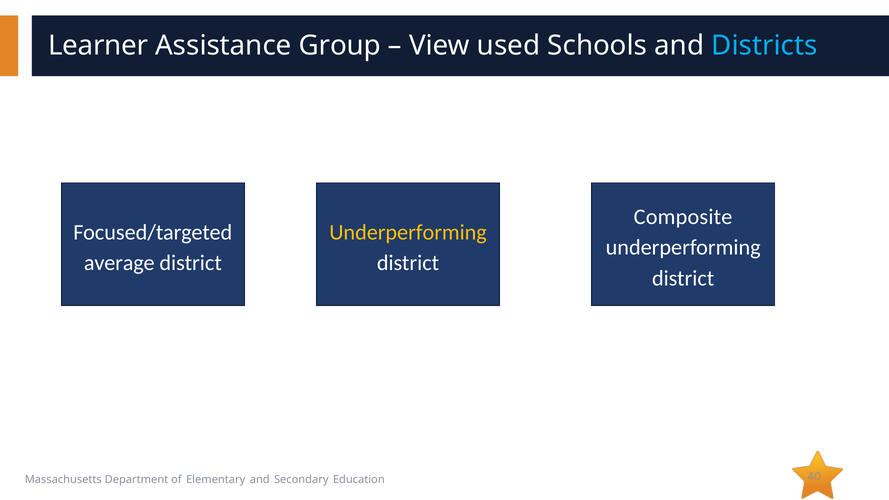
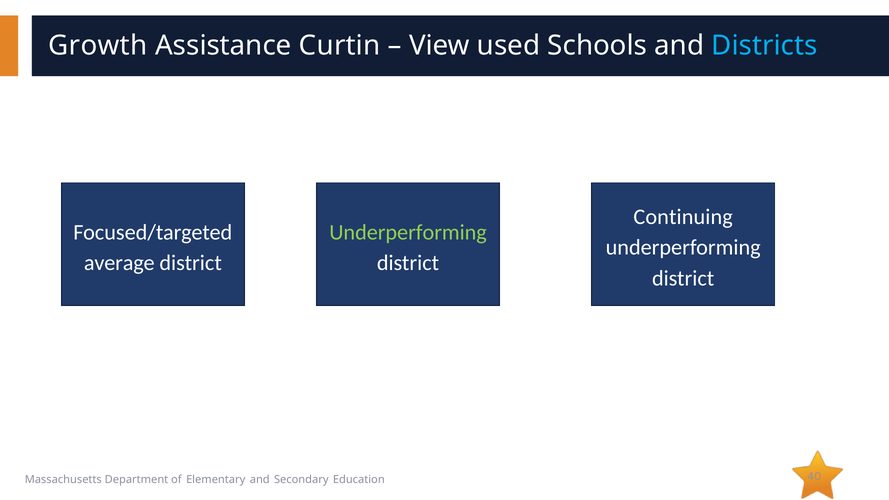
Learner: Learner -> Growth (98, 46)
Group: Group -> Curtin (340, 46)
Composite: Composite -> Continuing (683, 217)
Underperforming colour: yellow -> light green (408, 232)
